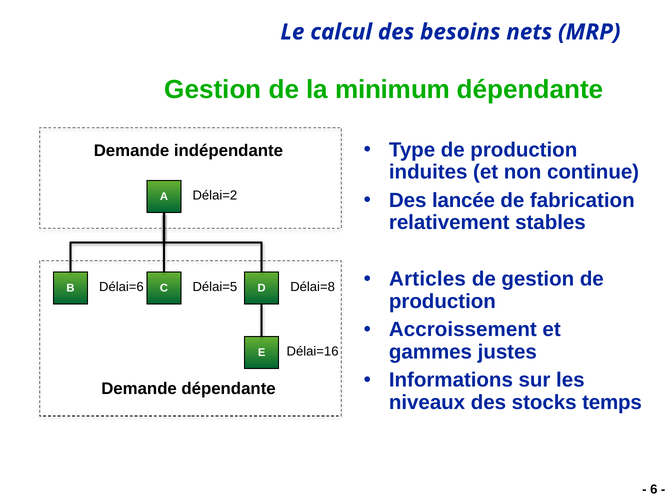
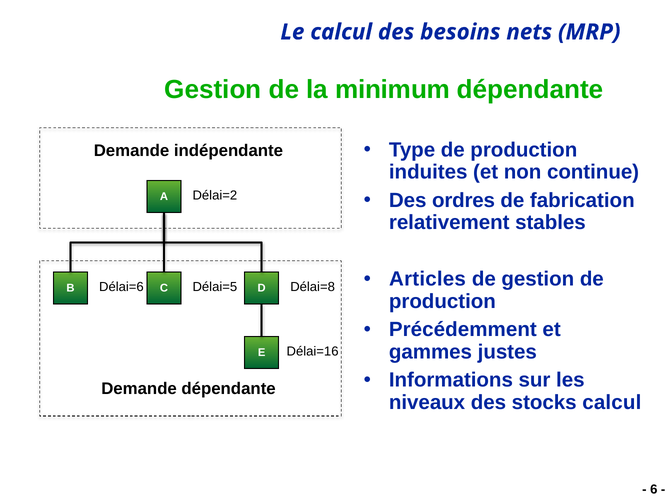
lancée: lancée -> ordres (464, 200)
Accroissement: Accroissement -> Précédemment (463, 330)
stocks temps: temps -> calcul (612, 402)
